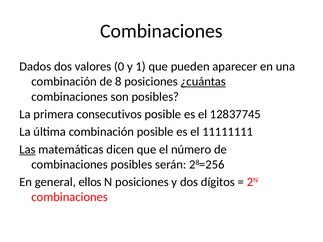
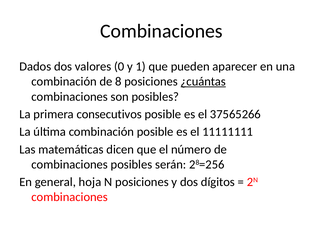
12837745: 12837745 -> 37565266 (235, 114)
Las underline: present -> none (27, 150)
ellos: ellos -> hoja (90, 182)
